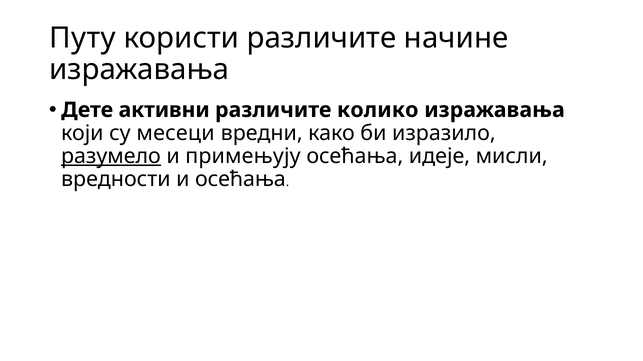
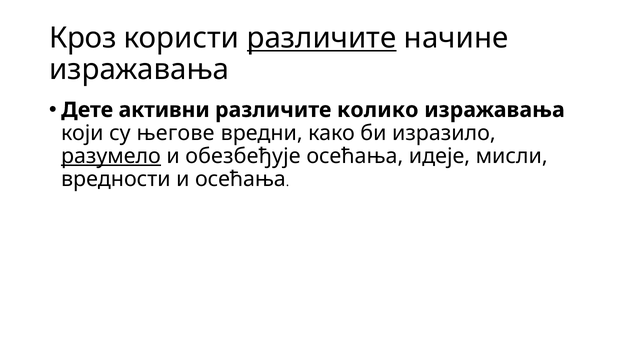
Путу: Путу -> Кроз (83, 38)
различите underline: none -> present (322, 38)
месеци: месеци -> његове (176, 133)
примењују: примењују -> обезбеђује (243, 156)
